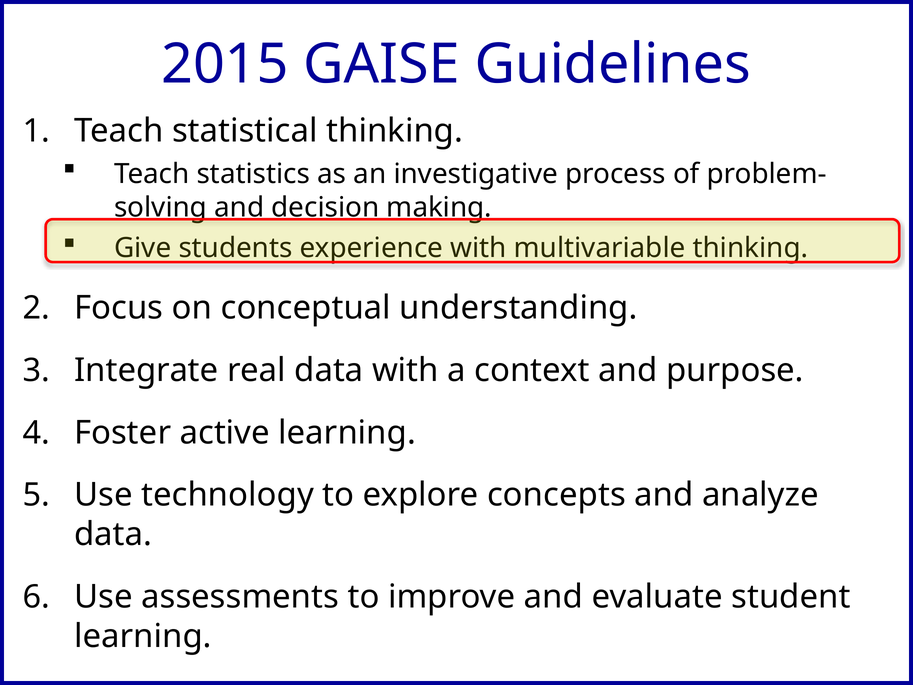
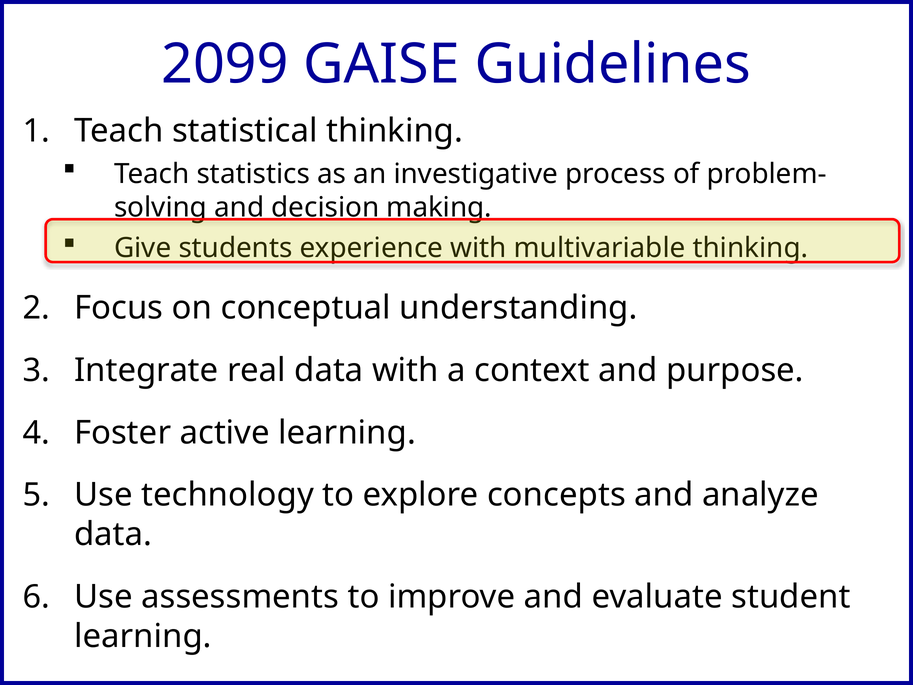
2015: 2015 -> 2099 (225, 64)
